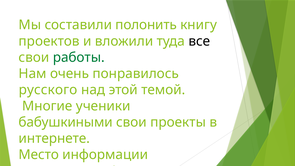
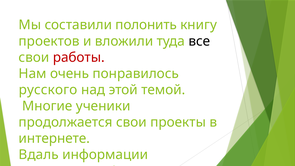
работы colour: green -> red (79, 57)
бабушкиными: бабушкиными -> продолжается (66, 122)
Место: Место -> Вдаль (39, 155)
